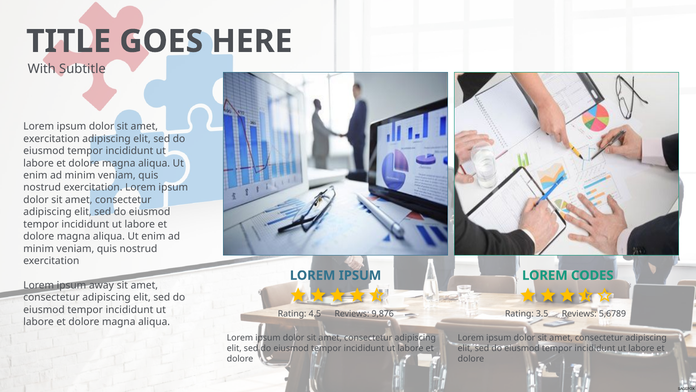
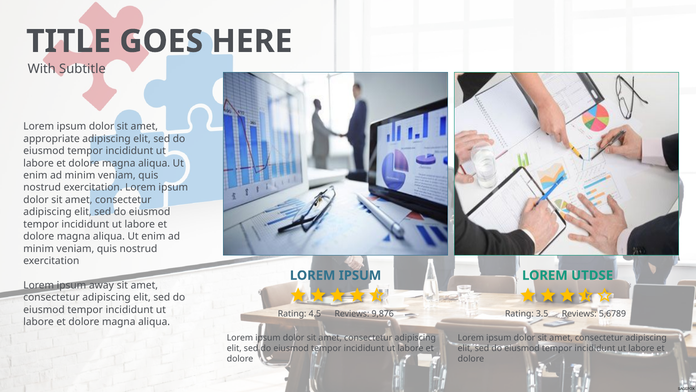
exercitation: exercitation -> appropriate (52, 139)
CODES: CODES -> UTDSE (592, 275)
